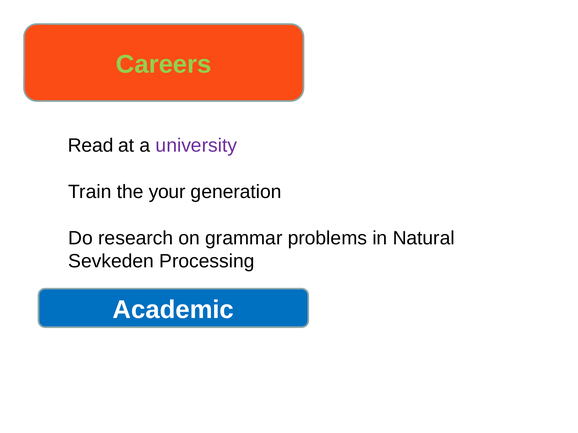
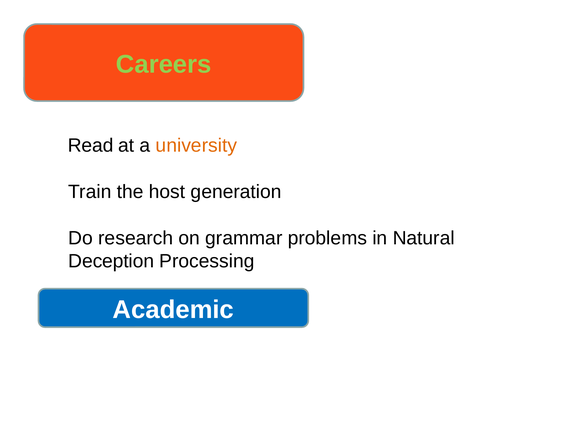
university colour: purple -> orange (196, 146)
your: your -> host (167, 192)
Sevkeden: Sevkeden -> Deception (111, 261)
